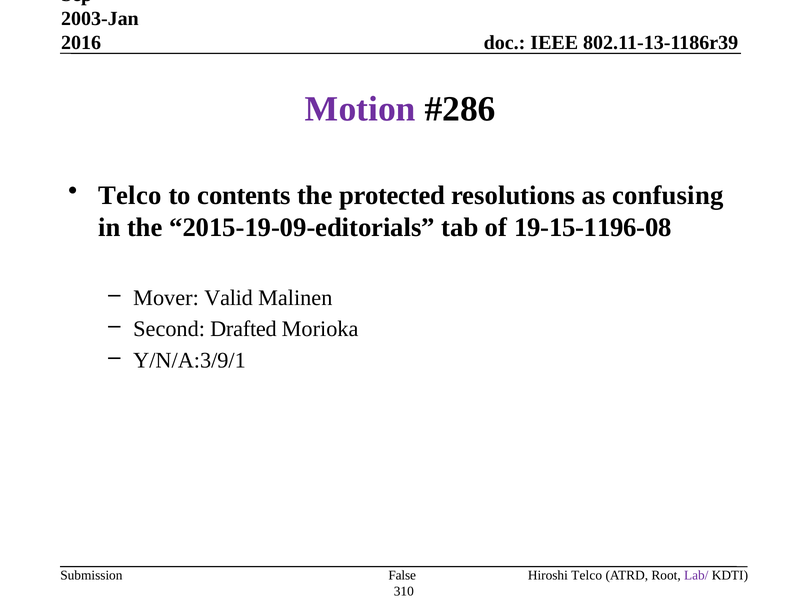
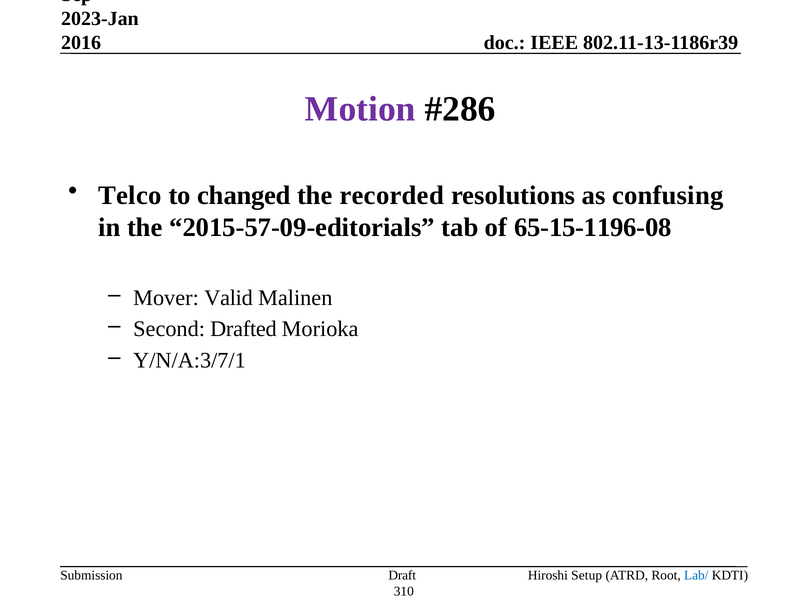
2003-Jan: 2003-Jan -> 2023-Jan (100, 19)
contents: contents -> changed (244, 195)
protected: protected -> recorded (392, 195)
2015-19-09-editorials: 2015-19-09-editorials -> 2015-57-09-editorials (302, 228)
19-15-1196-08: 19-15-1196-08 -> 65-15-1196-08 (593, 228)
Y/N/A:3/9/1: Y/N/A:3/9/1 -> Y/N/A:3/7/1 (190, 361)
False: False -> Draft (402, 576)
Hiroshi Telco: Telco -> Setup (587, 576)
Lab/ colour: purple -> blue (696, 576)
